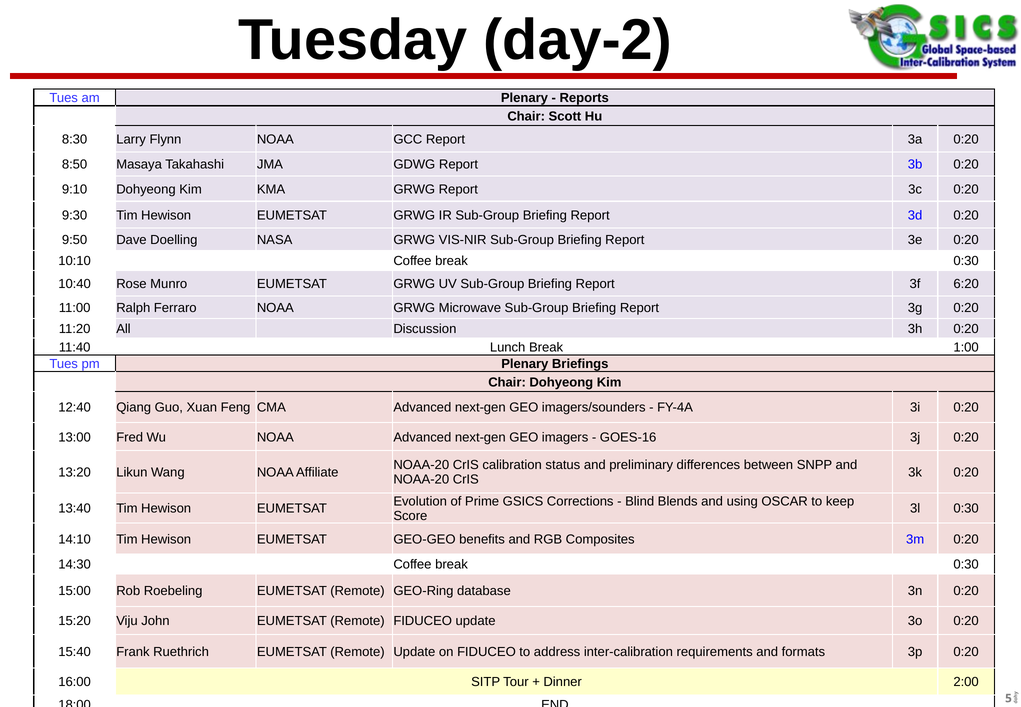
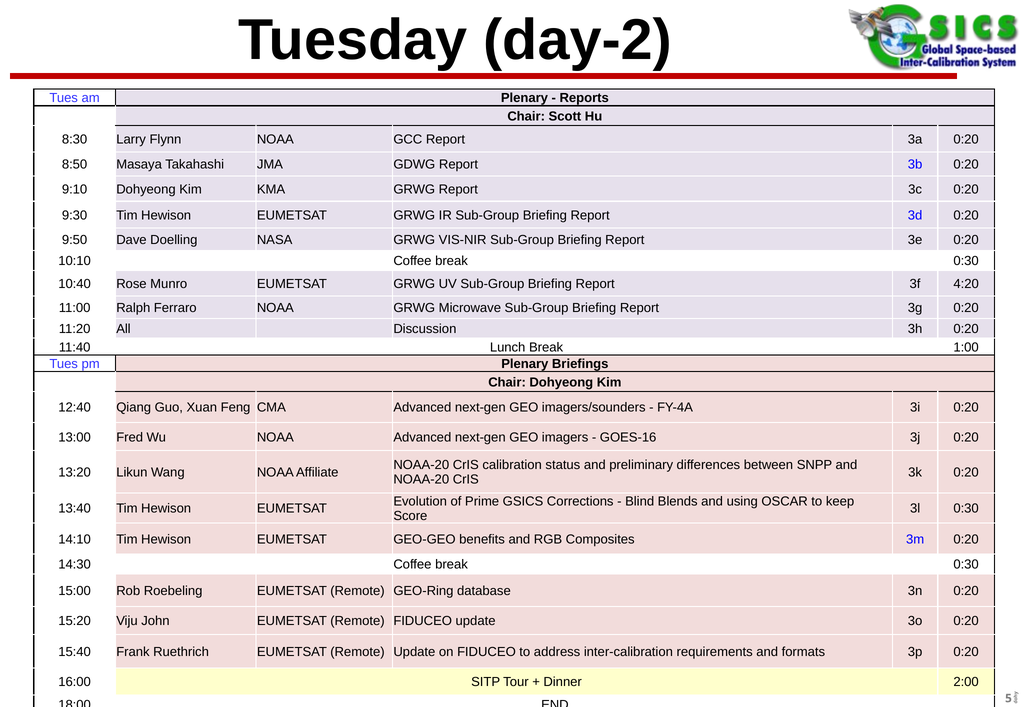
6:20: 6:20 -> 4:20 (966, 284)
